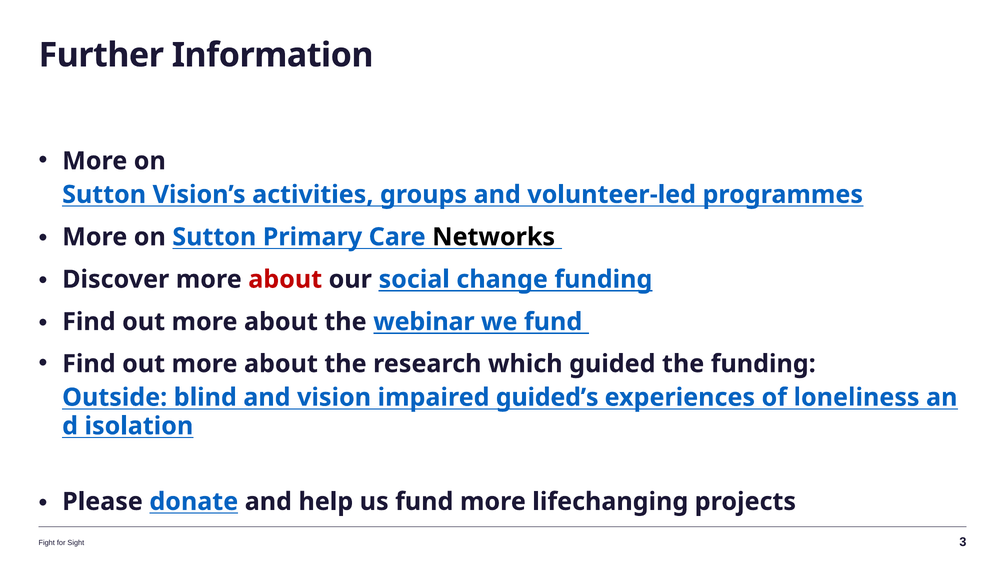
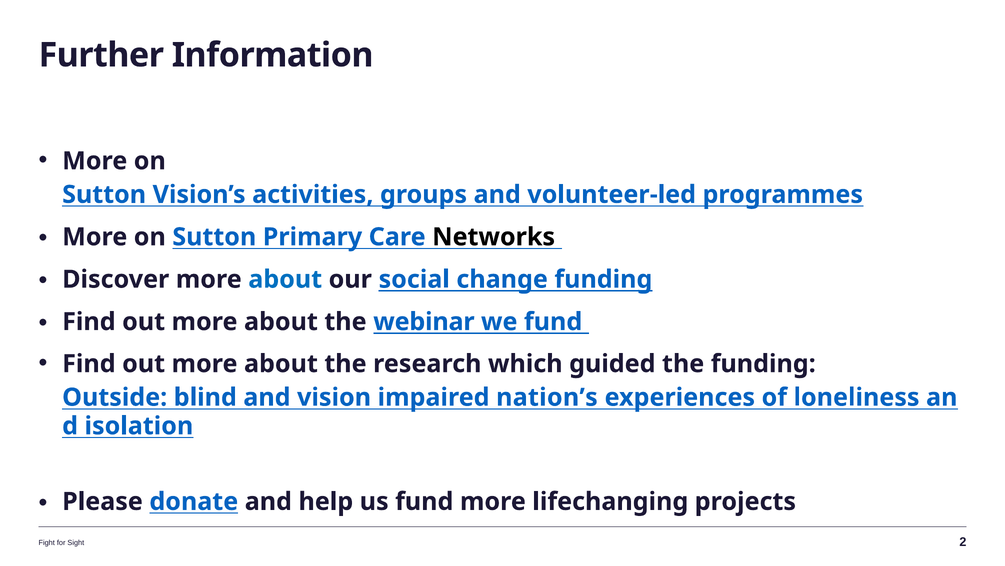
about colour: red -> blue (285, 279)
guided’s: guided’s -> nation’s (547, 397)
3: 3 -> 2 (963, 542)
